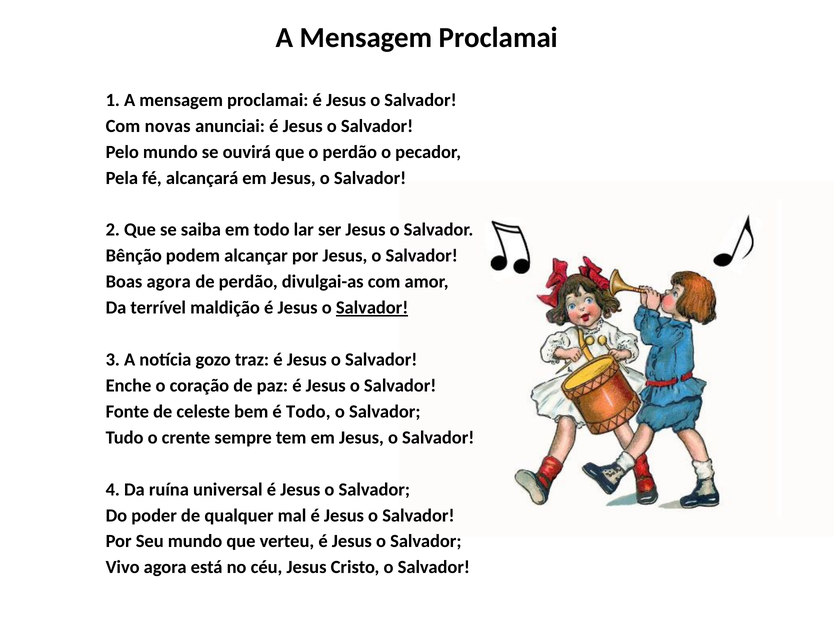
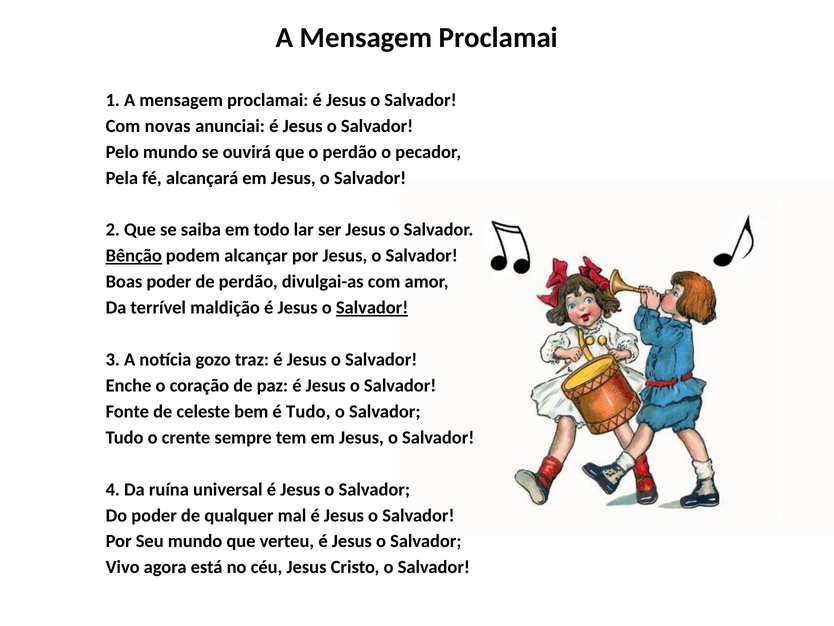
Bênção underline: none -> present (134, 256)
Boas agora: agora -> poder (169, 282)
é Todo: Todo -> Tudo (308, 411)
